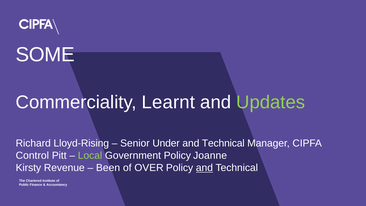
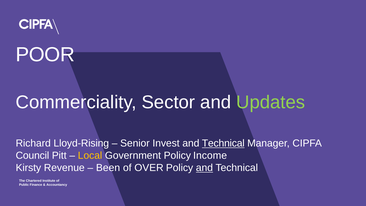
SOME: SOME -> POOR (45, 55)
Learnt: Learnt -> Sector (168, 102)
Under: Under -> Invest (166, 143)
Technical underline: none -> present (223, 143)
Control: Control -> Council (32, 156)
Local colour: light green -> yellow (90, 156)
Joanne: Joanne -> Income (210, 156)
